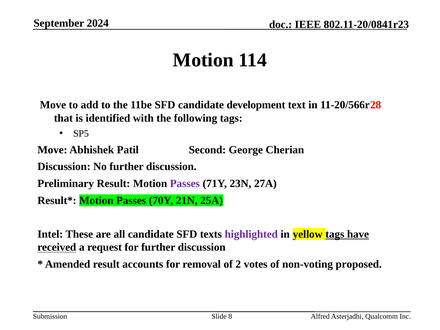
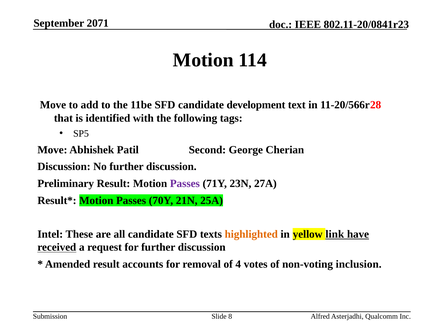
2024: 2024 -> 2071 (98, 23)
highlighted colour: purple -> orange (251, 234)
yellow tags: tags -> link (335, 234)
2: 2 -> 4 (238, 264)
proposed: proposed -> inclusion (359, 264)
